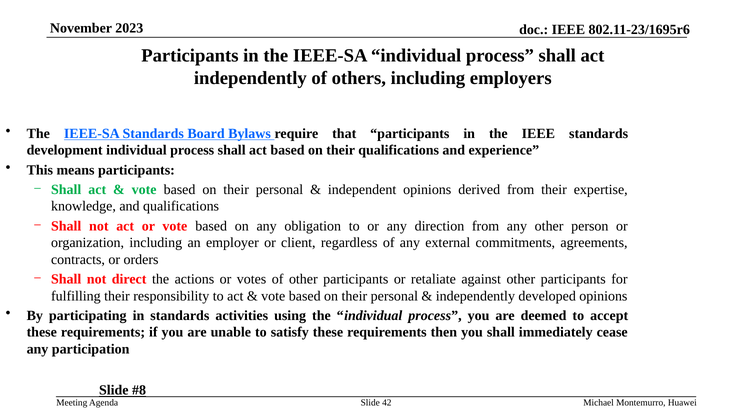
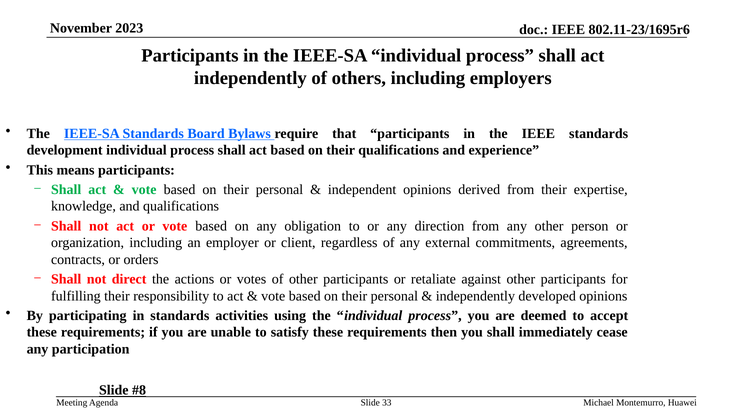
42: 42 -> 33 (387, 402)
